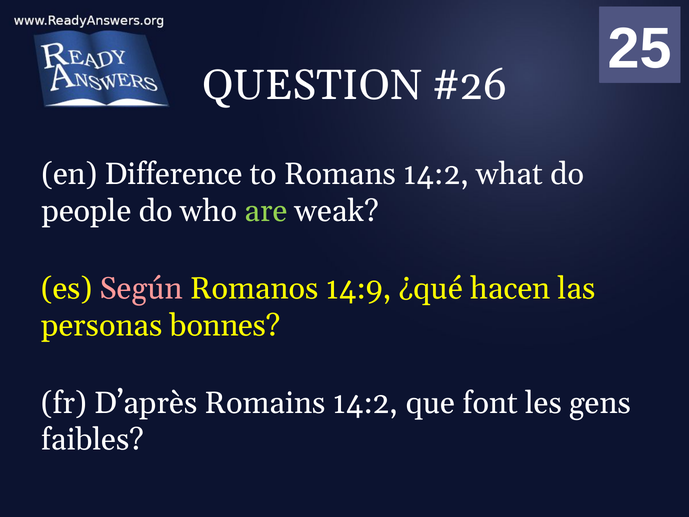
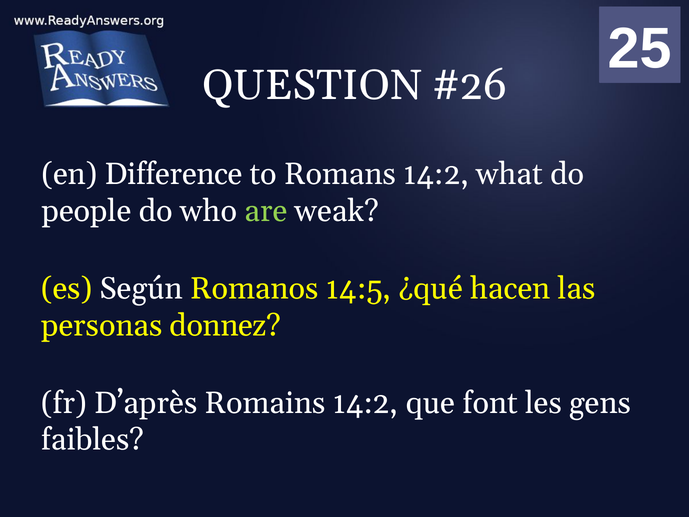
Según colour: pink -> white (141, 289)
14:9: 14:9 -> 14:5 (359, 289)
bonnes: bonnes -> donnez (225, 325)
